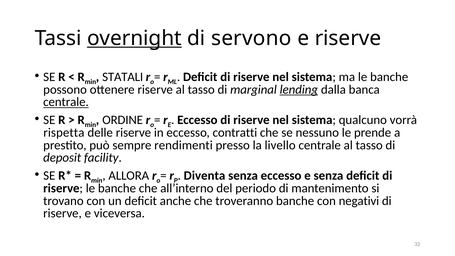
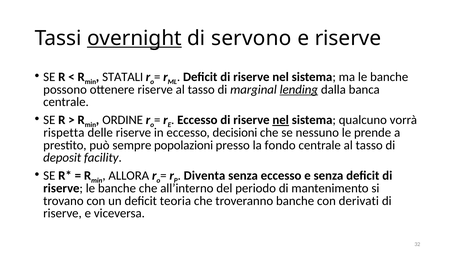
centrale underline: present -> none (66, 102)
nel underline: none -> present (281, 120)
contratti: contratti -> decisioni (235, 133)
rendimenti: rendimenti -> popolazioni (184, 145)
livello: livello -> fondo (280, 145)
anche: anche -> teoria (175, 201)
negativi: negativi -> derivati (359, 201)
